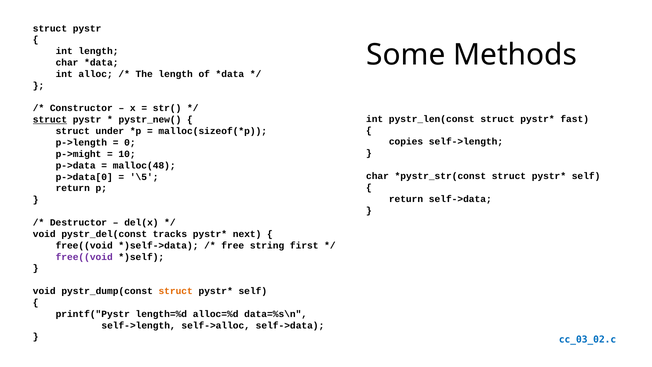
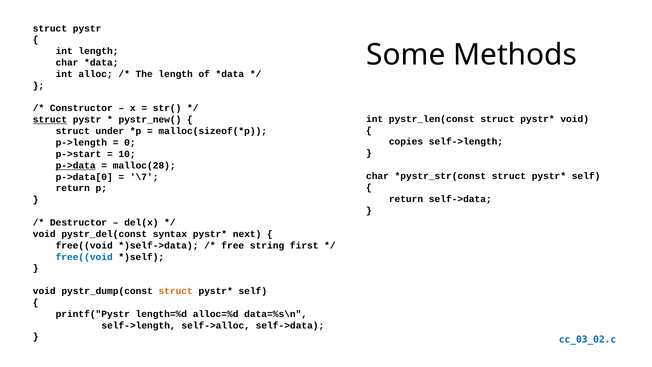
fast: fast -> void (575, 119)
p->might: p->might -> p->start (78, 154)
p->data underline: none -> present (76, 165)
malloc(48: malloc(48 -> malloc(28 (144, 165)
\5: \5 -> \7 (144, 177)
tracks: tracks -> syntax (170, 234)
free((void colour: purple -> blue (84, 257)
